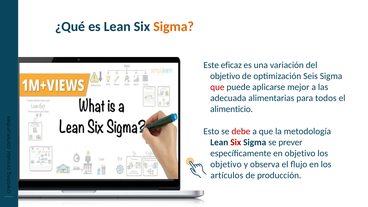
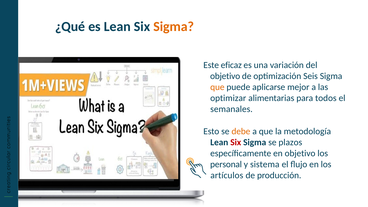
que colour: red -> orange (217, 87)
adecuada: adecuada -> optimizar (228, 98)
alimenticio: alimenticio -> semanales (231, 109)
debe colour: red -> orange (241, 131)
prever: prever -> plazos (290, 142)
objetivo: objetivo -> personal (226, 164)
observa: observa -> sistema (265, 164)
